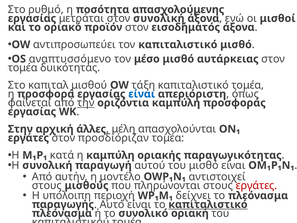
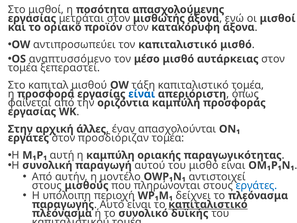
Στο ρυθμό: ρυθμό -> μισθοί (46, 10)
στον συνολική: συνολική -> μισθωτής (159, 18)
εισοδήματός: εισοδήματός -> κατακόρυφη (186, 27)
δυικότητας: δυικότητας -> ξεπεραστεί (70, 68)
την underline: present -> none (86, 103)
μέλη: μέλη -> έναν (123, 129)
κατά: κατά -> αυτή (62, 155)
εργάτες colour: red -> blue (256, 185)
οριακή: οριακή -> δυϊκής (190, 213)
